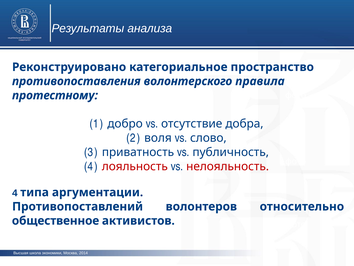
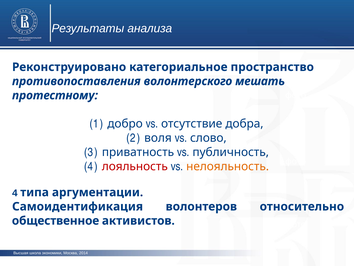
правила: правила -> мешать (260, 81)
нелояльность colour: red -> orange (228, 166)
Противопоставлений: Противопоставлений -> Самоидентификация (78, 206)
